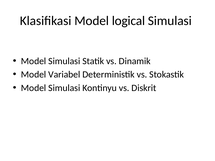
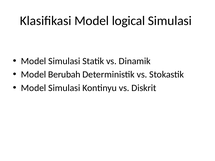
Variabel: Variabel -> Berubah (64, 75)
